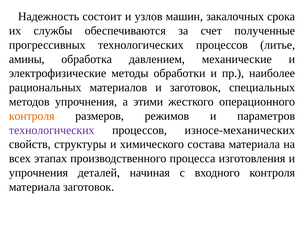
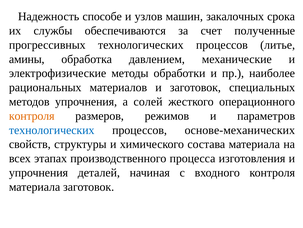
состоит: состоит -> способе (102, 17)
этими: этими -> солей (148, 101)
технологических colour: purple -> blue (52, 130)
износе-механических: износе-механических -> основе-механических (240, 130)
